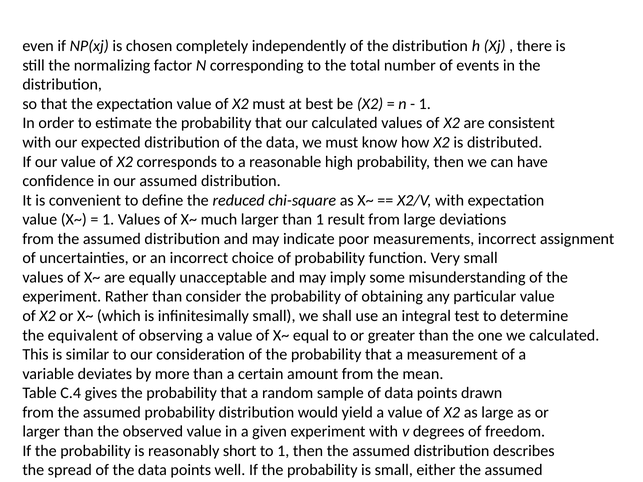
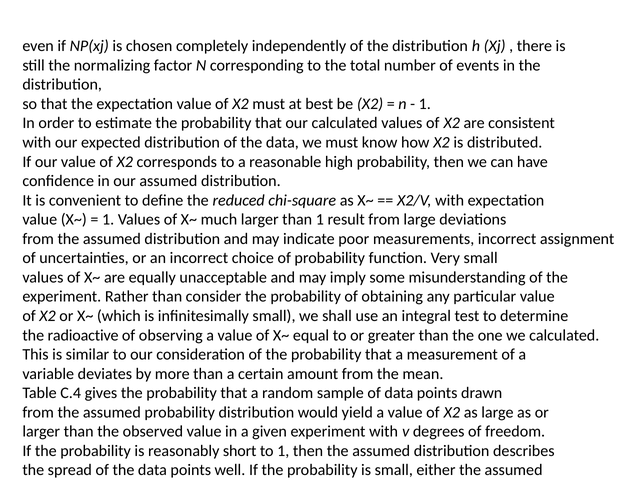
equivalent: equivalent -> radioactive (83, 335)
